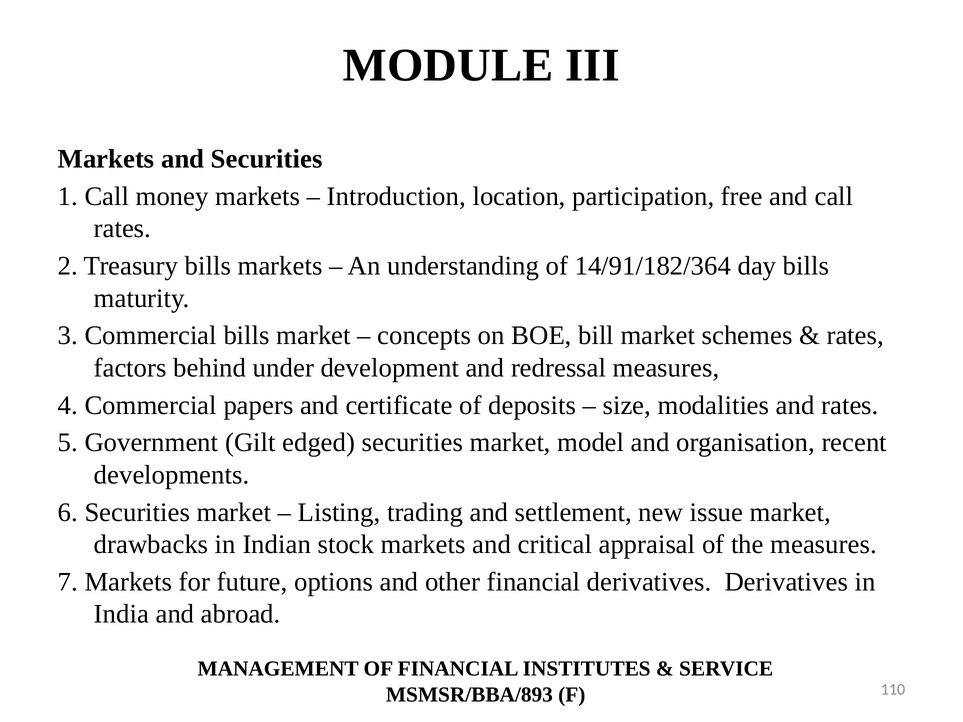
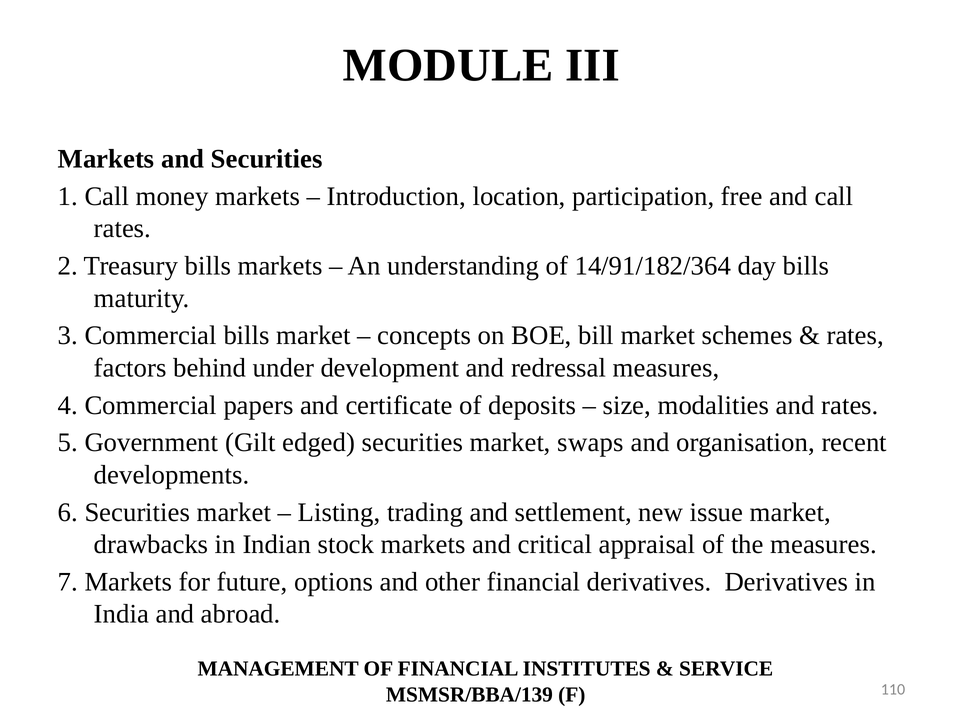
model: model -> swaps (591, 443)
MSMSR/BBA/893: MSMSR/BBA/893 -> MSMSR/BBA/139 (469, 695)
